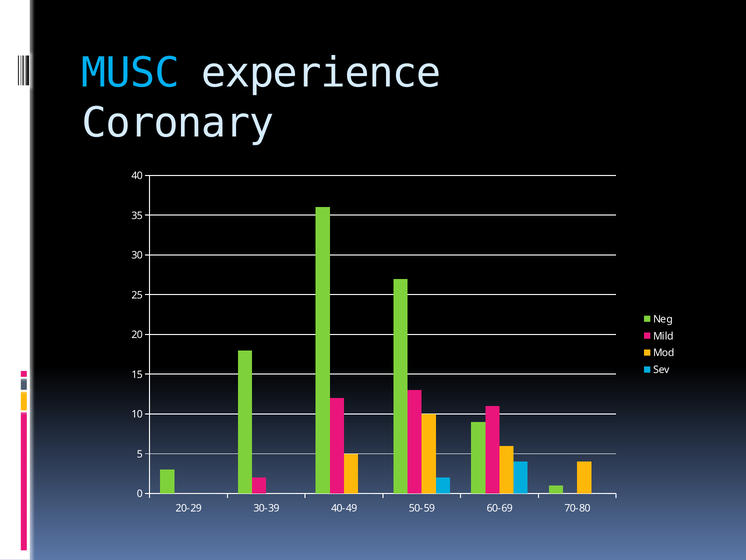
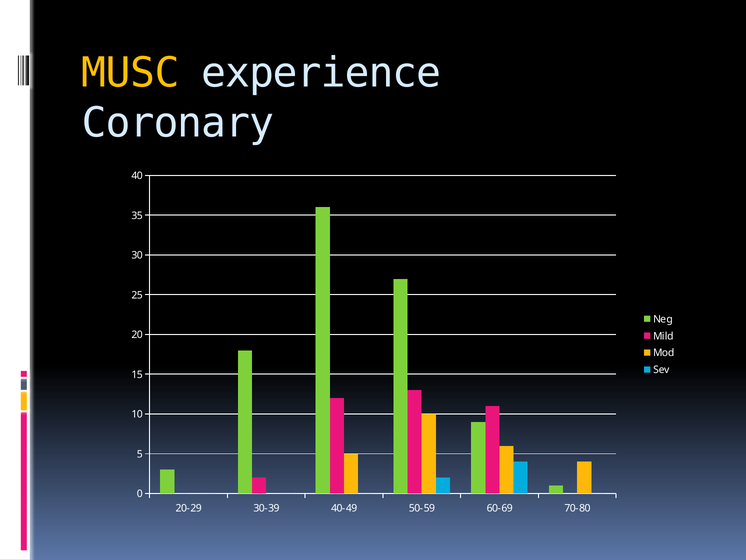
MUSC colour: light blue -> yellow (130, 73)
